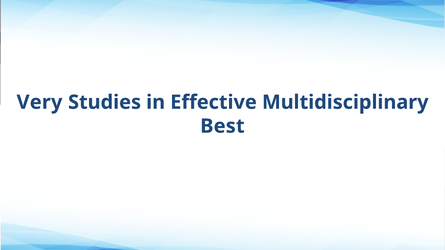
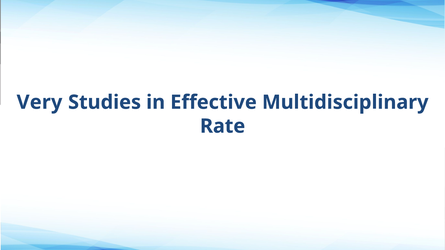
Best: Best -> Rate (223, 126)
